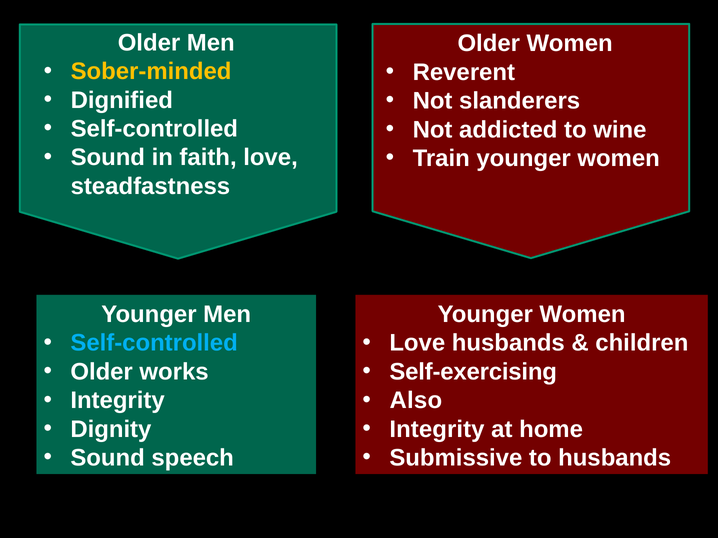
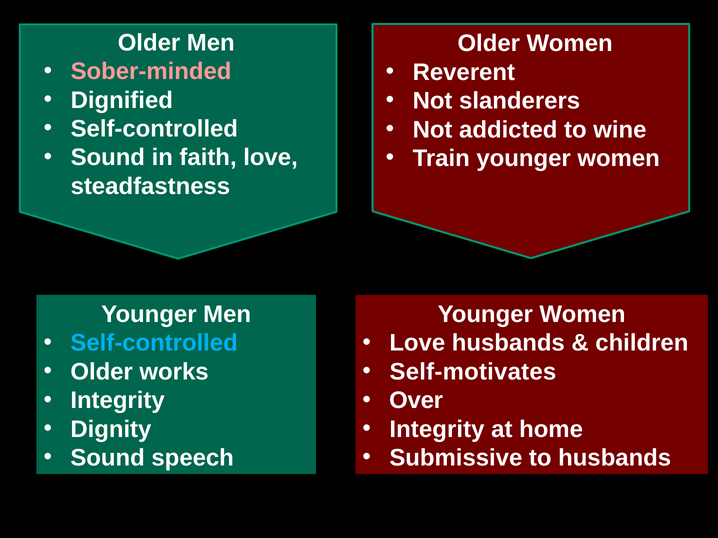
Sober-minded colour: yellow -> pink (151, 72)
Self-exercising: Self-exercising -> Self-motivates (473, 372)
Also: Also -> Over (416, 401)
